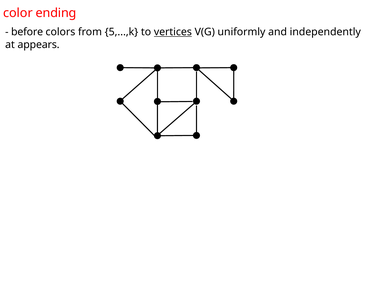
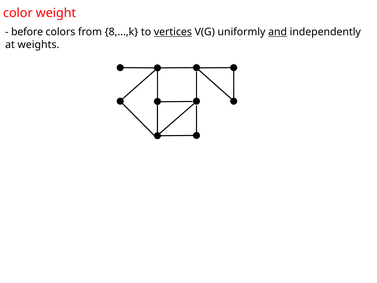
ending: ending -> weight (56, 13)
5,...,k: 5,...,k -> 8,...,k (121, 32)
and underline: none -> present (278, 32)
appears: appears -> weights (38, 45)
